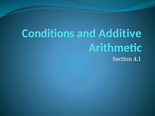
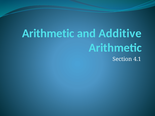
Conditions: Conditions -> Arithmetic (48, 33)
